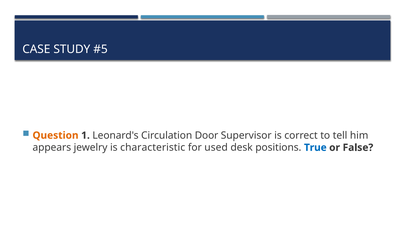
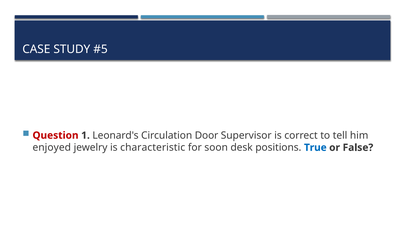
Question colour: orange -> red (56, 135)
appears: appears -> enjoyed (52, 147)
used: used -> soon (216, 147)
